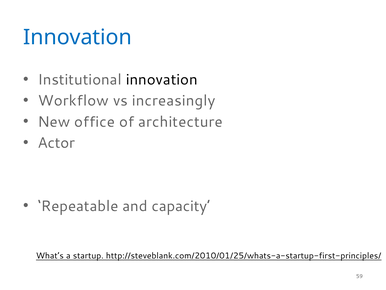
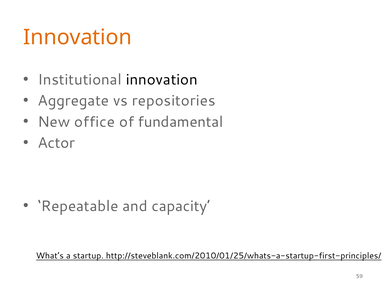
Innovation colour: blue -> orange (77, 37)
Workflow: Workflow -> Aggregate (73, 101)
increasingly: increasingly -> repositories (174, 101)
architecture: architecture -> fundamental (181, 122)
